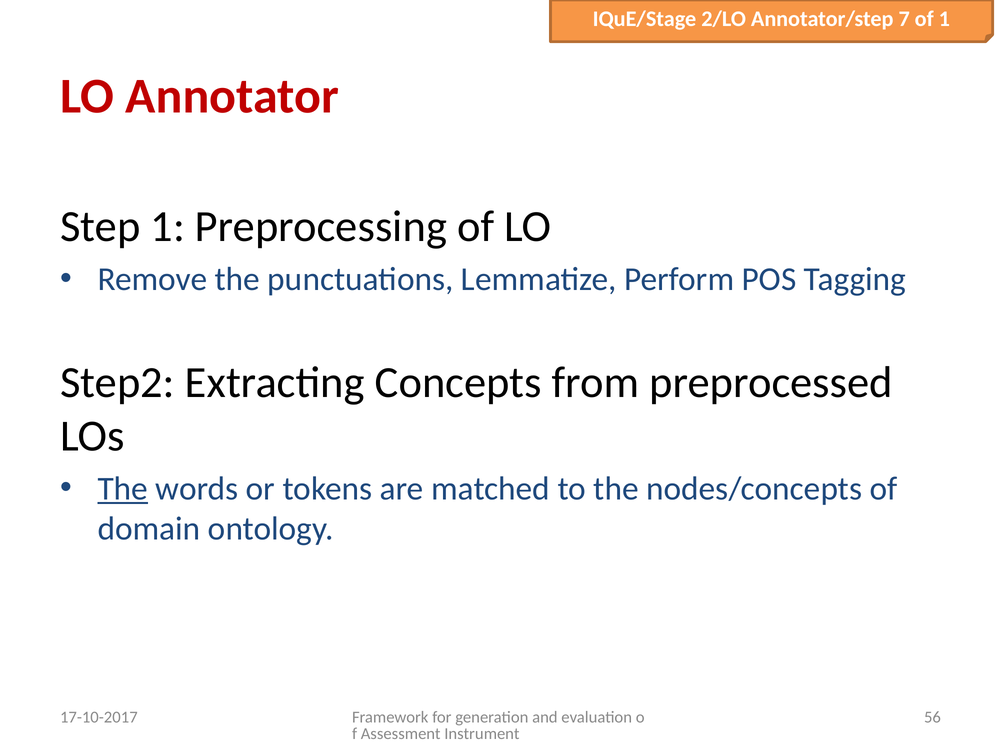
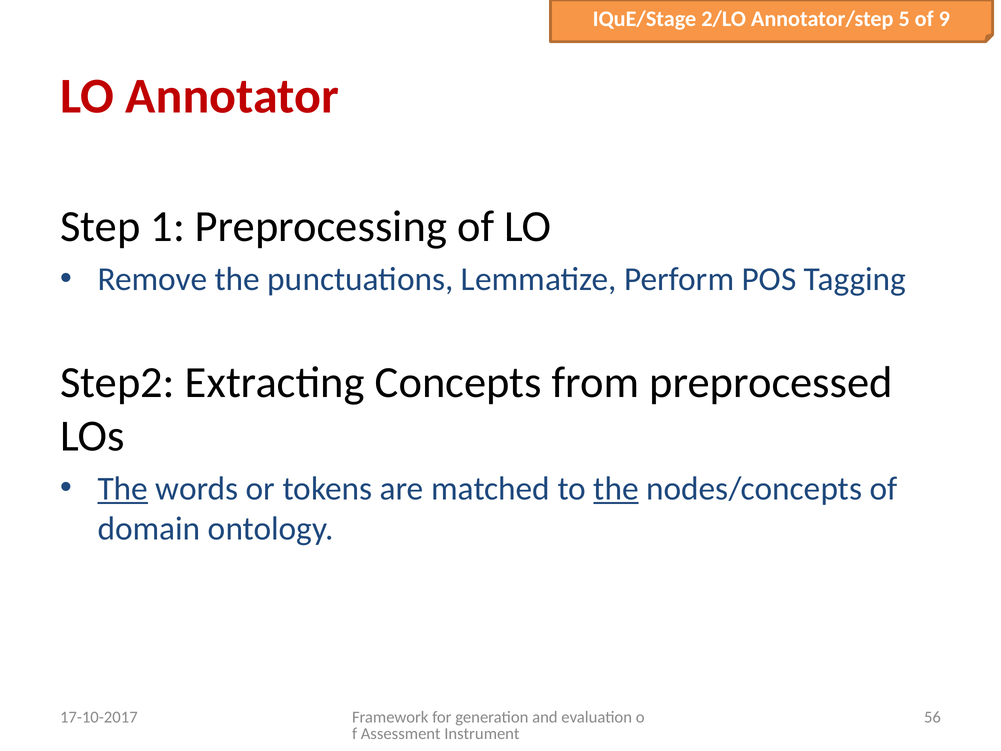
7: 7 -> 5 (904, 19)
of 1: 1 -> 9 (944, 19)
the underline: none -> present (616, 488)
